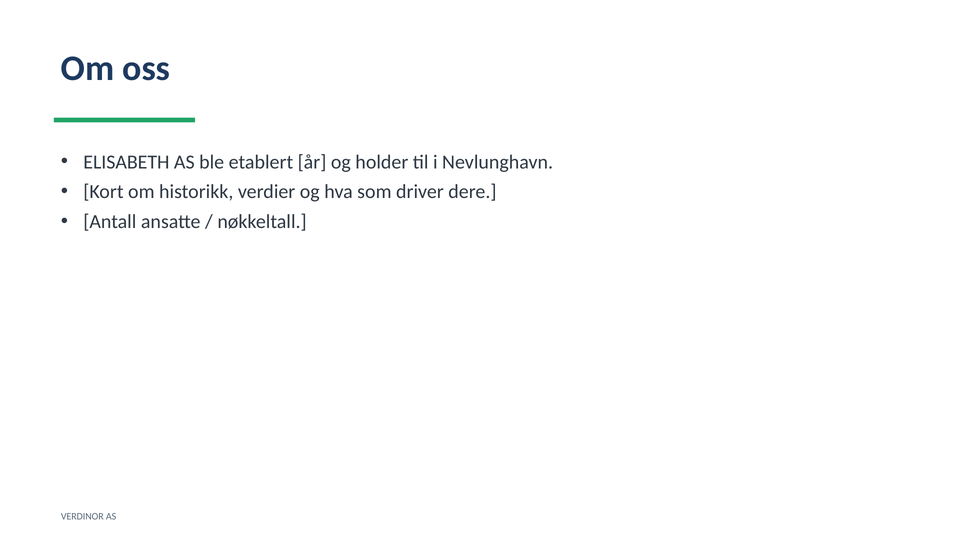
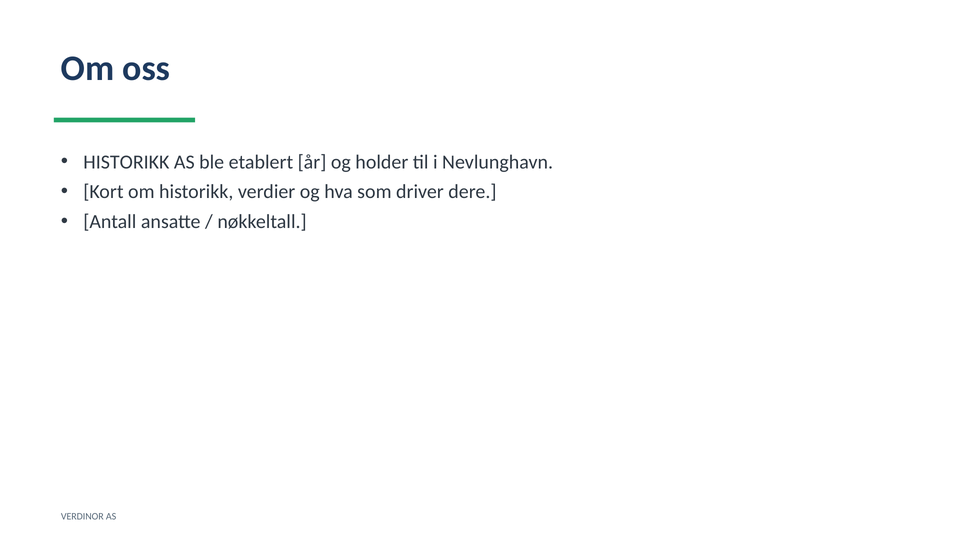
ELISABETH: ELISABETH -> HISTORIKK (126, 162)
